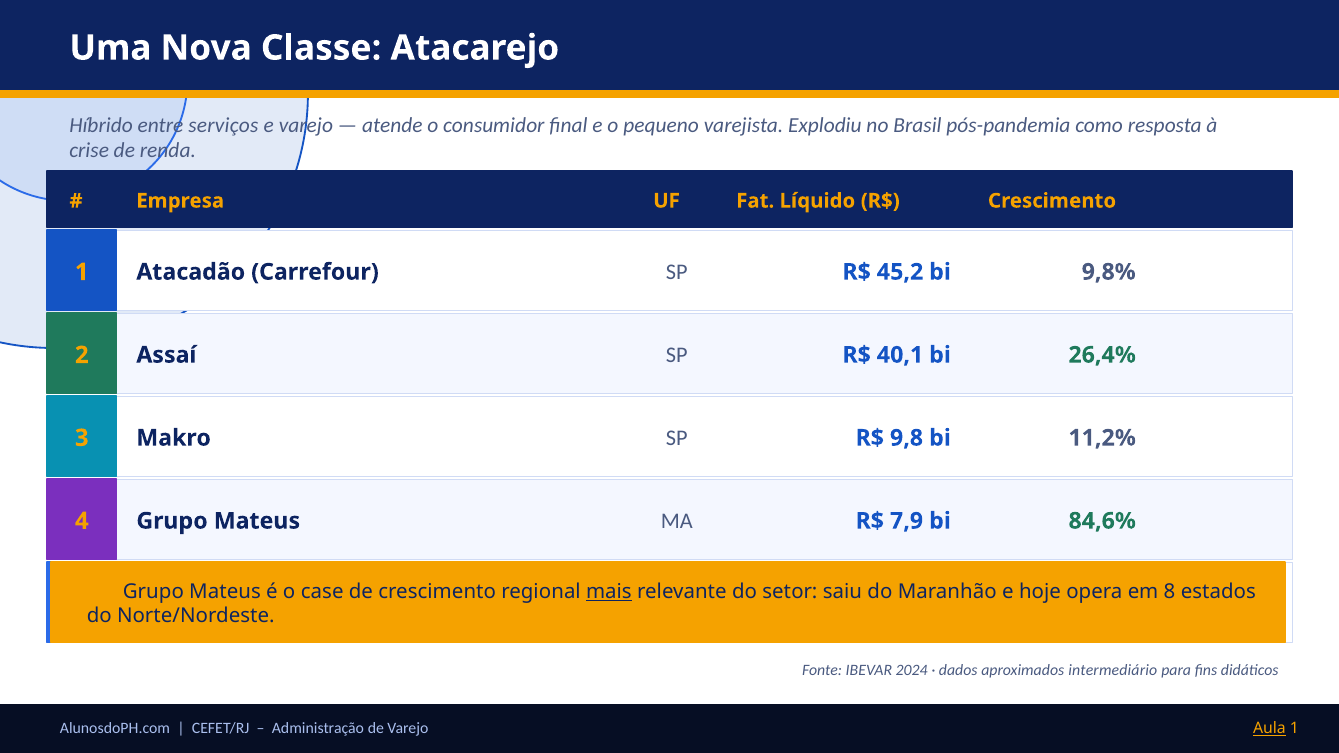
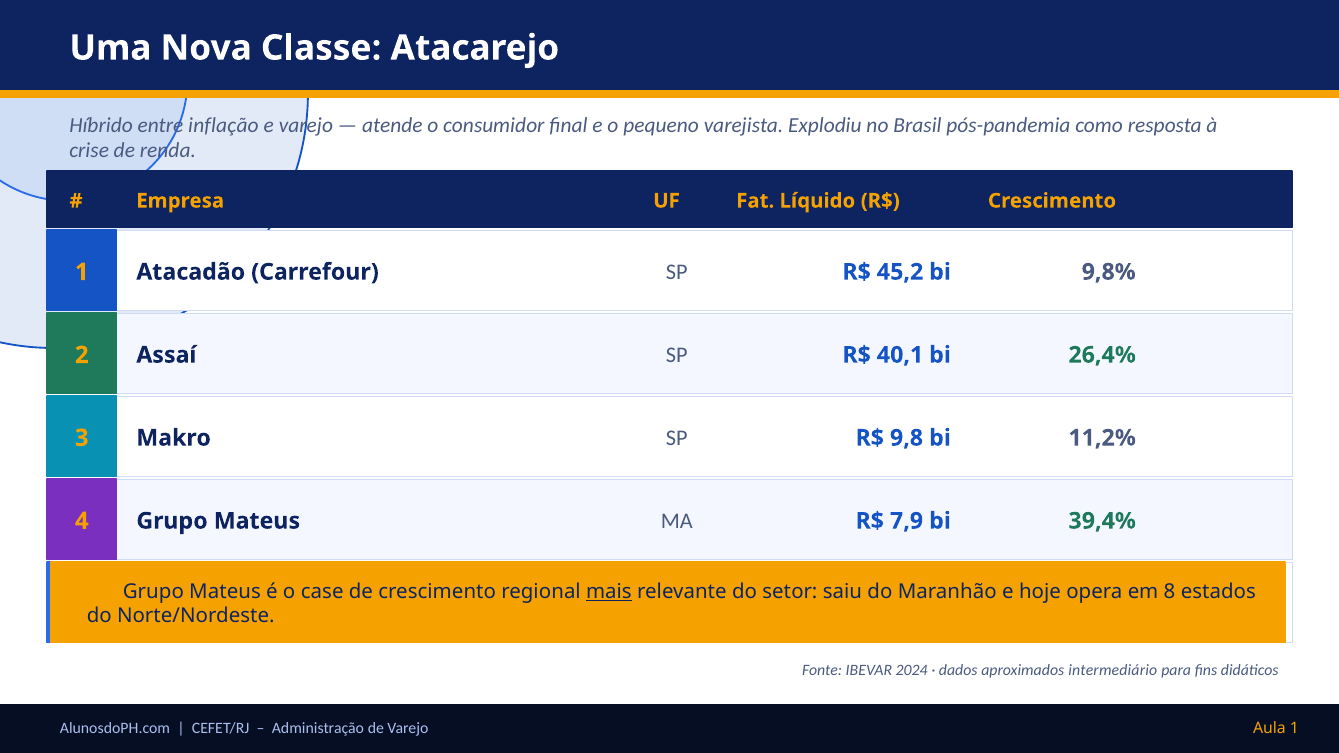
serviços: serviços -> inflação (223, 125)
84,6%: 84,6% -> 39,4% (1102, 521)
Aula underline: present -> none (1269, 729)
